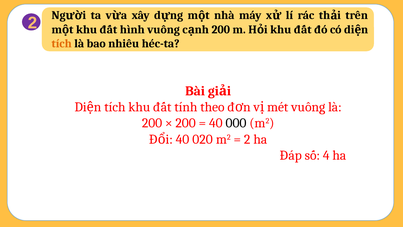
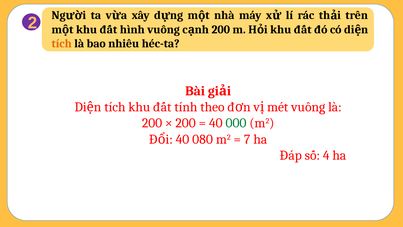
000 colour: black -> green (236, 123)
020: 020 -> 080 (203, 139)
2: 2 -> 7 (247, 139)
